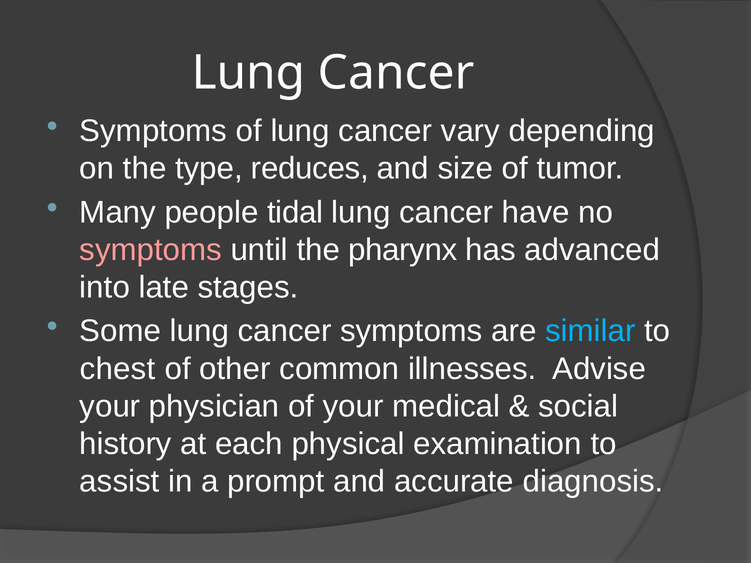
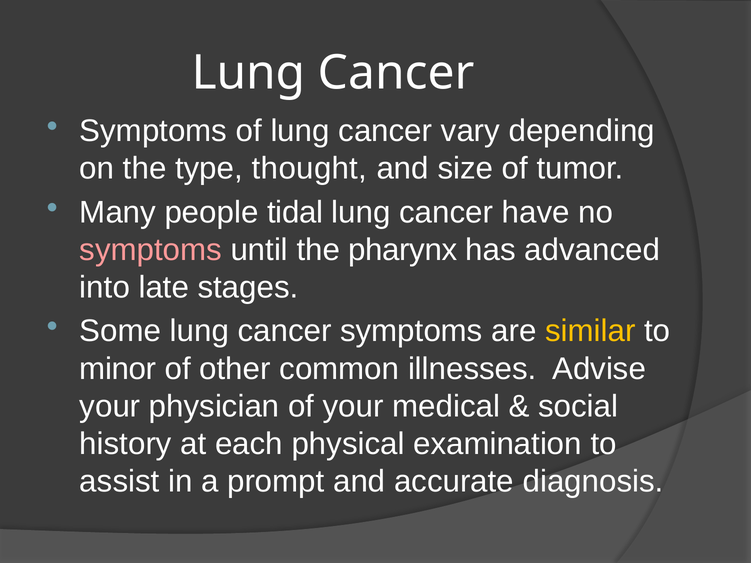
reduces: reduces -> thought (310, 169)
similar colour: light blue -> yellow (590, 331)
chest: chest -> minor (118, 369)
